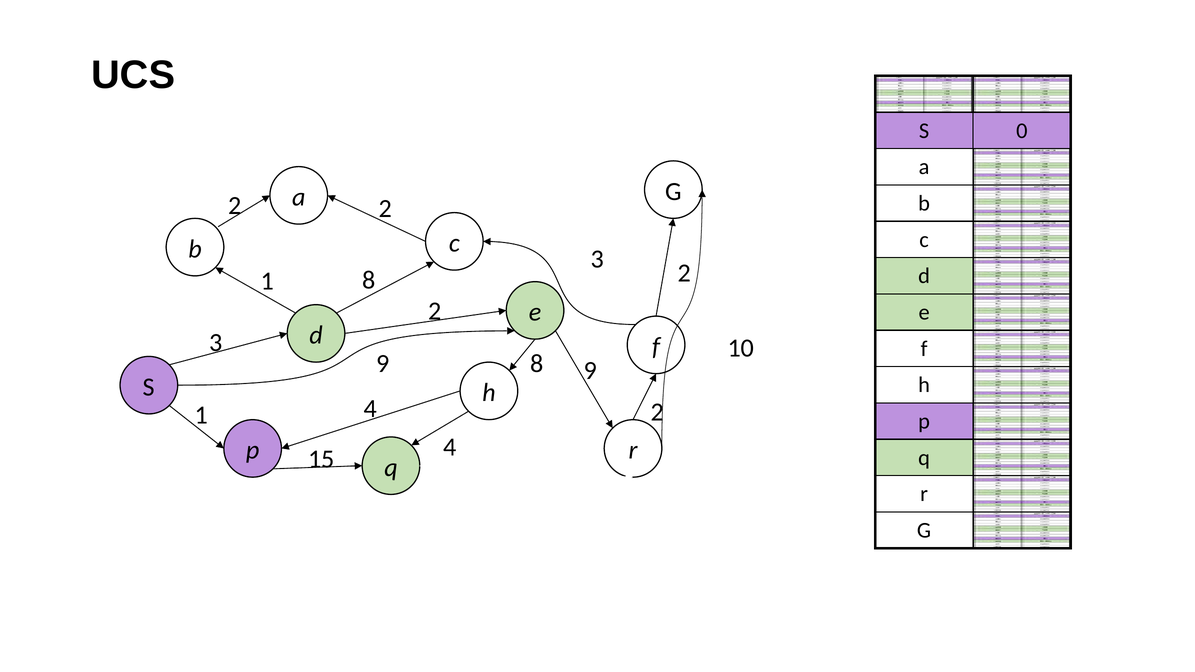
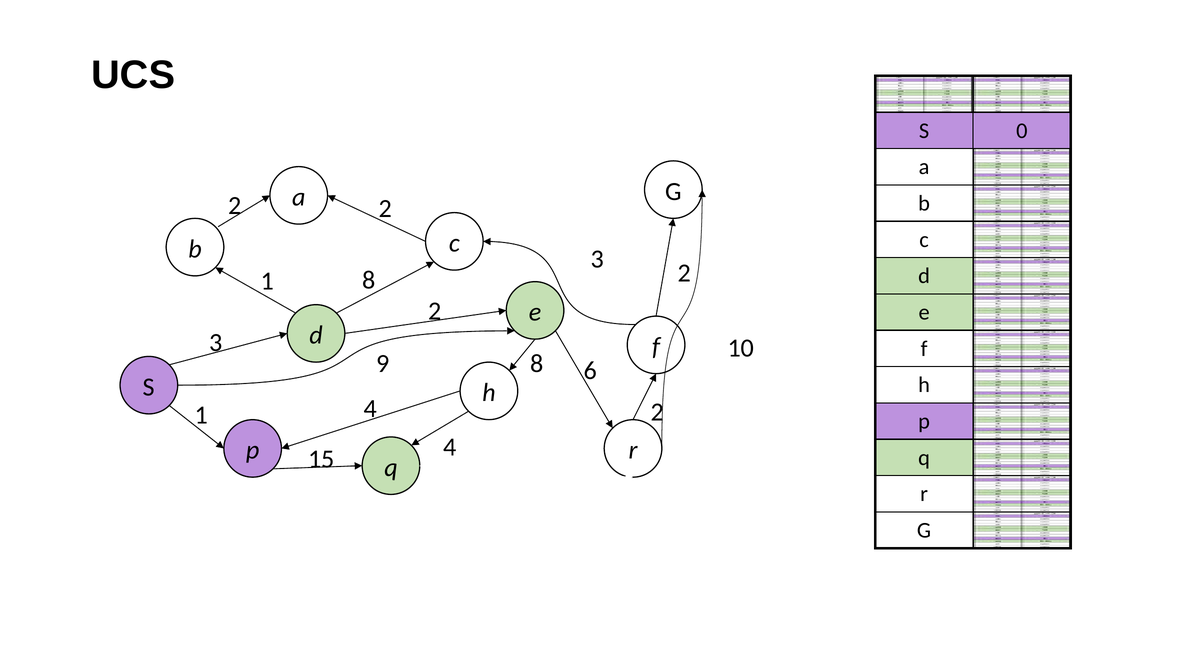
9 9: 9 -> 6 (590, 371)
